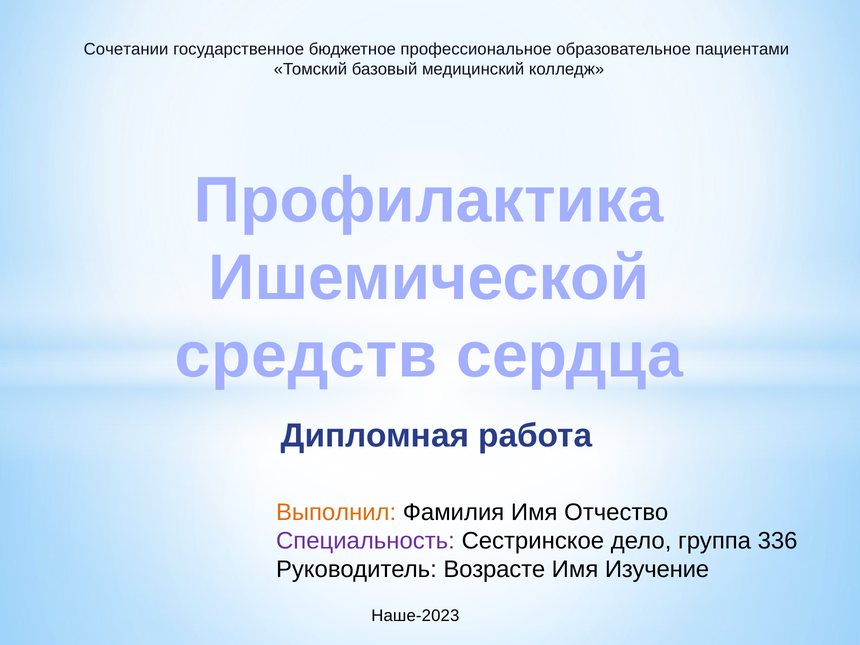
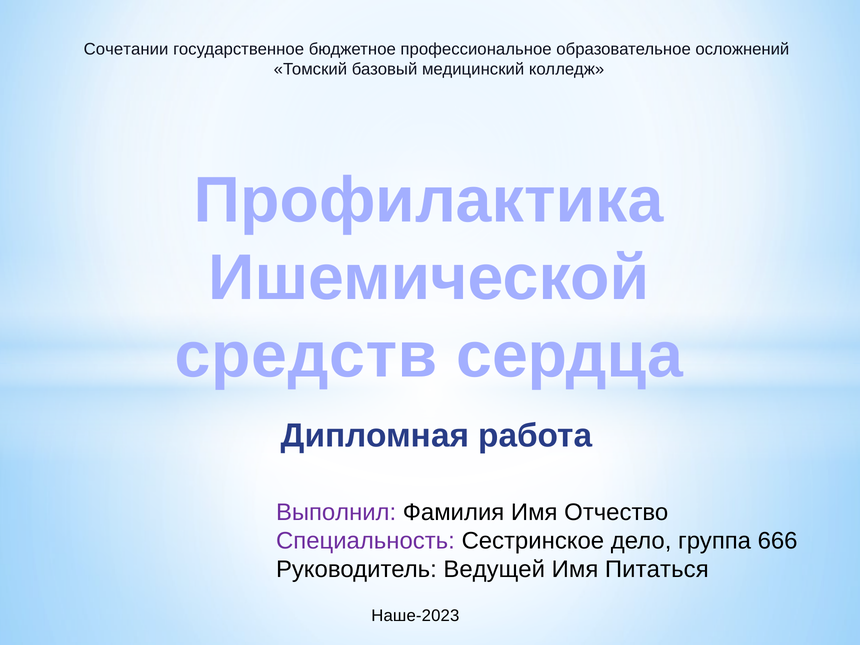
пациентами: пациентами -> осложнений (742, 49)
Выполнил colour: orange -> purple (336, 512)
336: 336 -> 666 (778, 541)
Возрасте: Возрасте -> Ведущей (494, 570)
Изучение: Изучение -> Питаться (657, 570)
